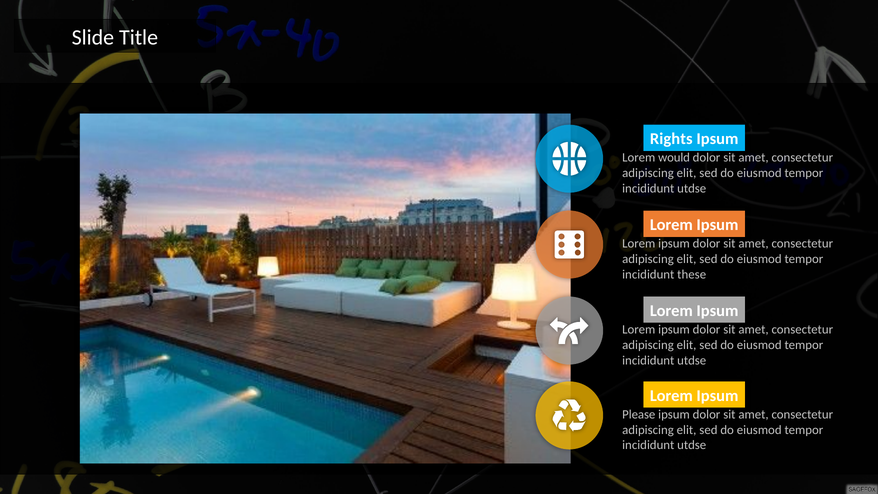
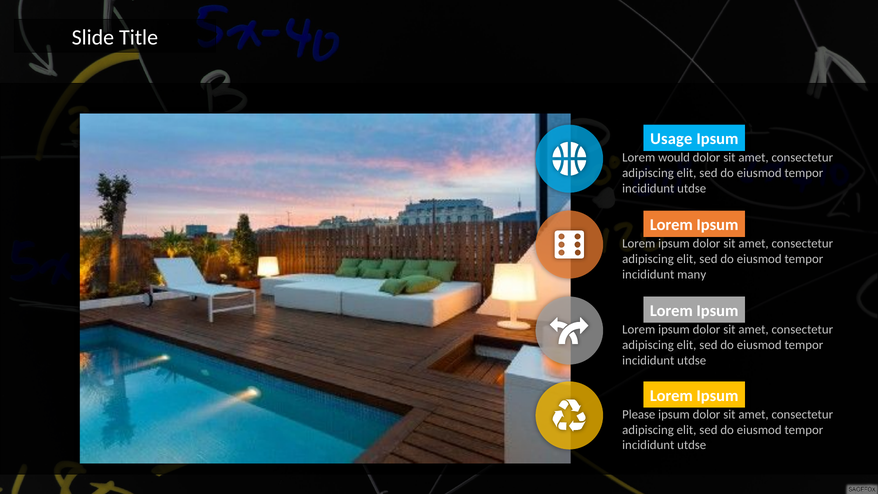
Rights: Rights -> Usage (671, 139)
these: these -> many (692, 274)
